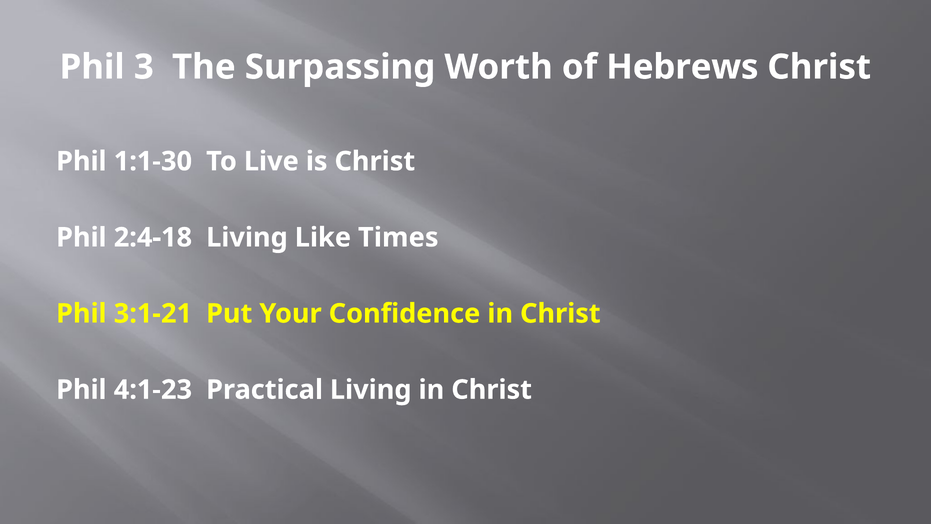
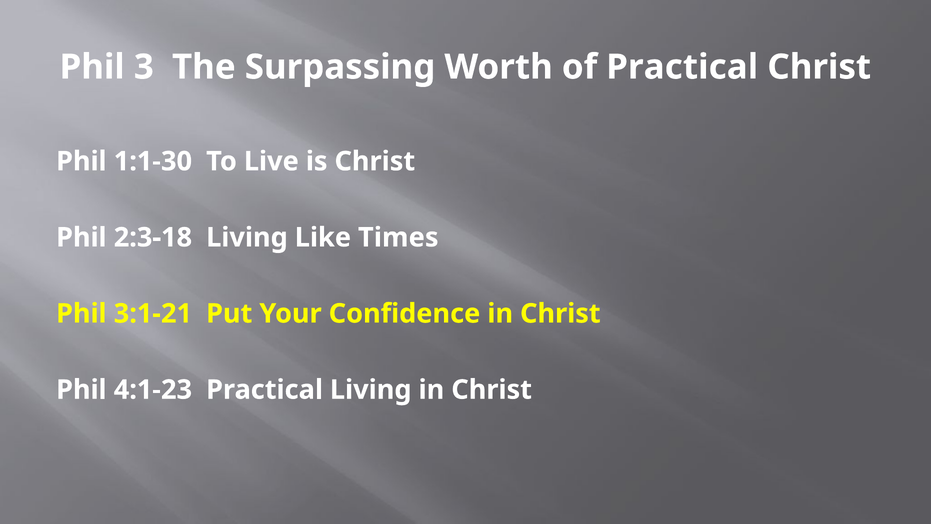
of Hebrews: Hebrews -> Practical (682, 67)
2:4-18: 2:4-18 -> 2:3-18 (153, 237)
